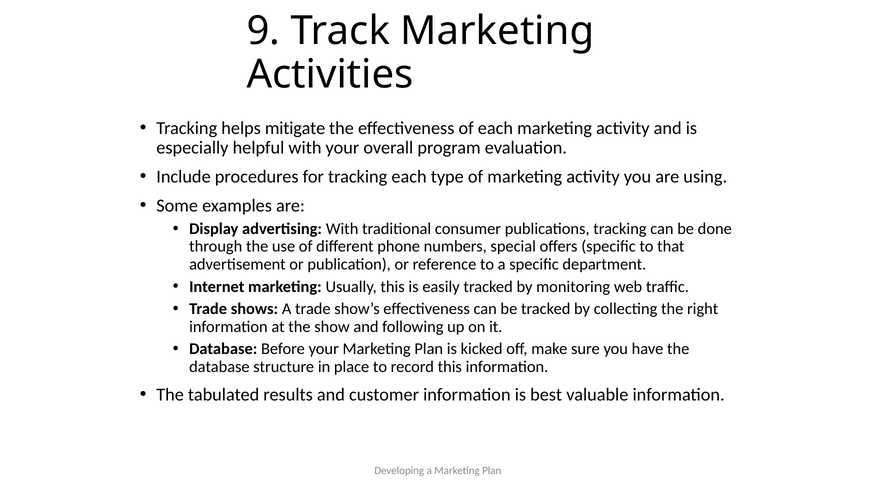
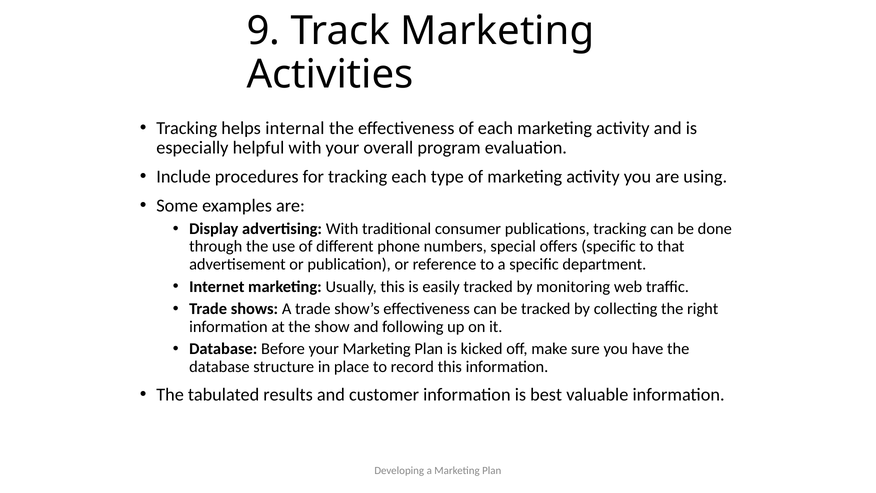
mitigate: mitigate -> internal (295, 128)
